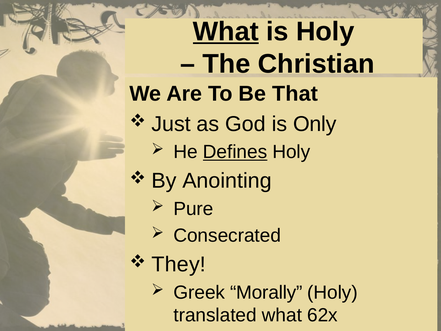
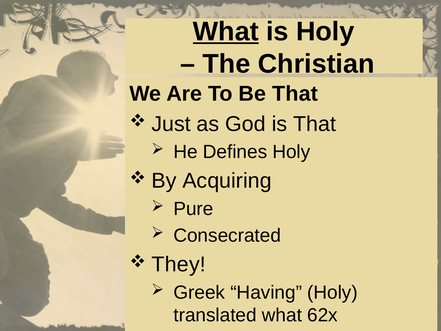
is Only: Only -> That (315, 124)
Defines underline: present -> none (235, 152)
Anointing: Anointing -> Acquiring (227, 181)
Morally: Morally -> Having (266, 292)
